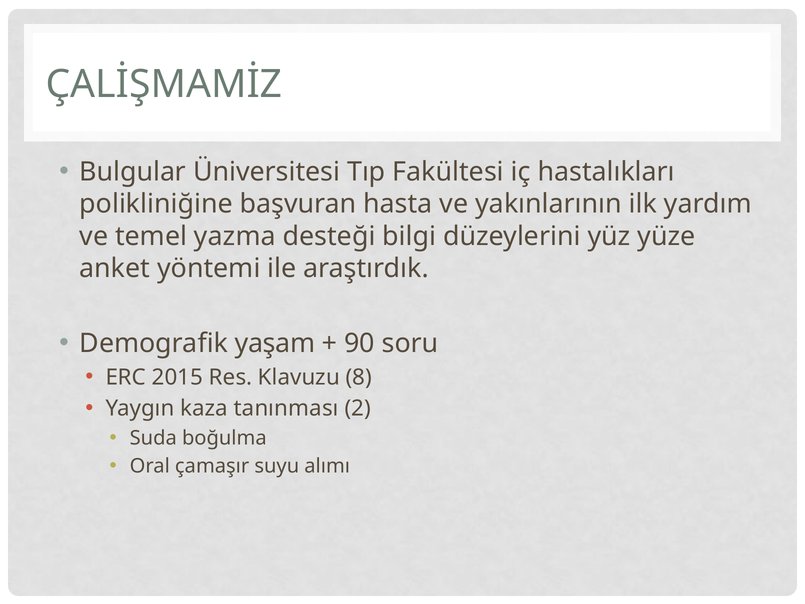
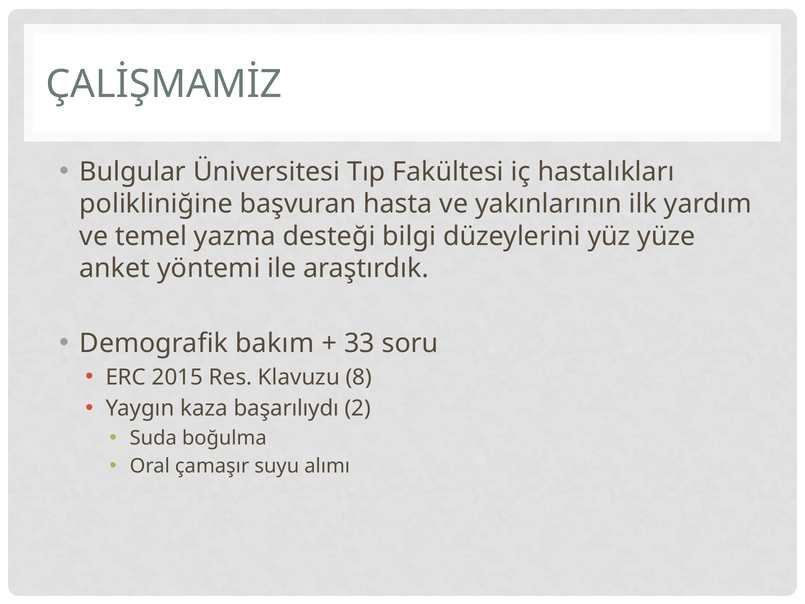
yaşam: yaşam -> bakım (275, 343)
90: 90 -> 33 (359, 343)
tanınması: tanınması -> başarılıydı (286, 408)
